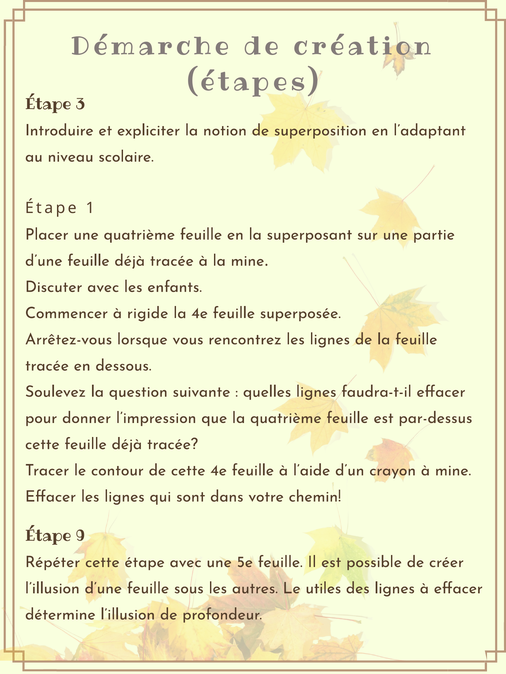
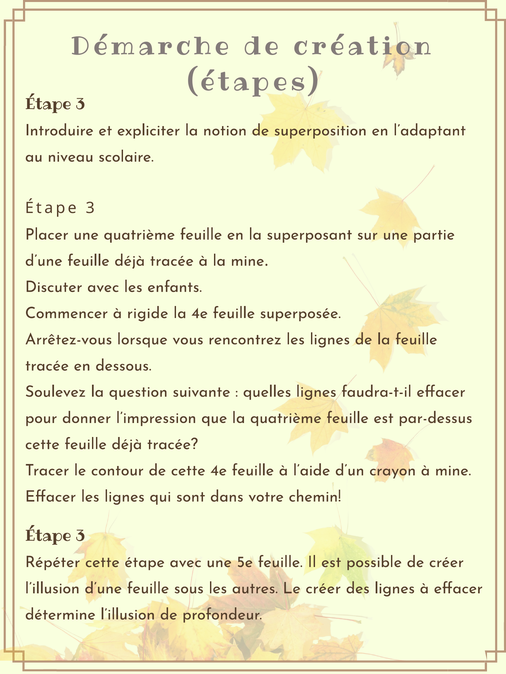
1: 1 -> 3 (90, 208)
9: 9 -> 3 (81, 536)
Le utiles: utiles -> créer (323, 589)
